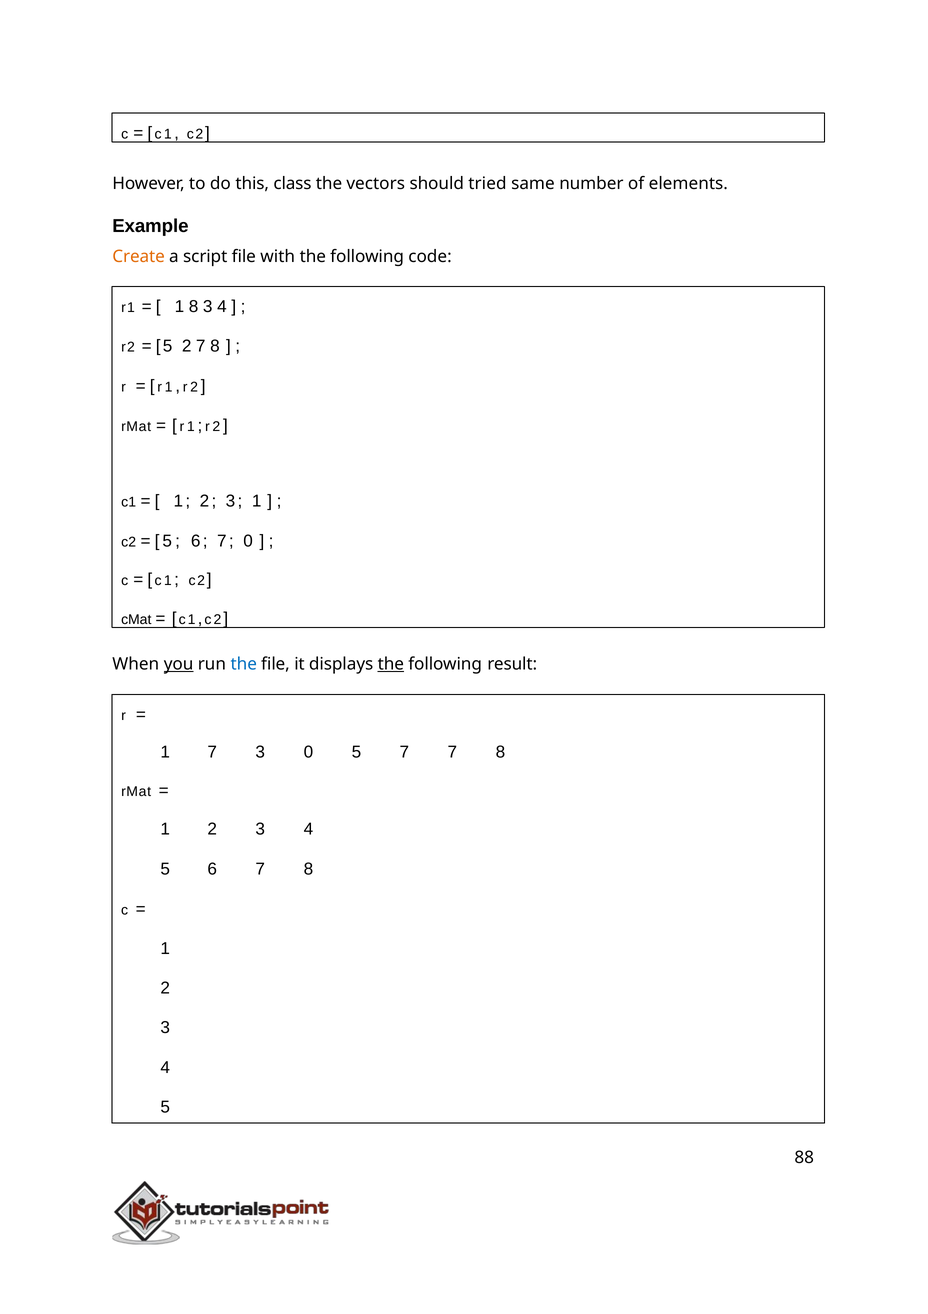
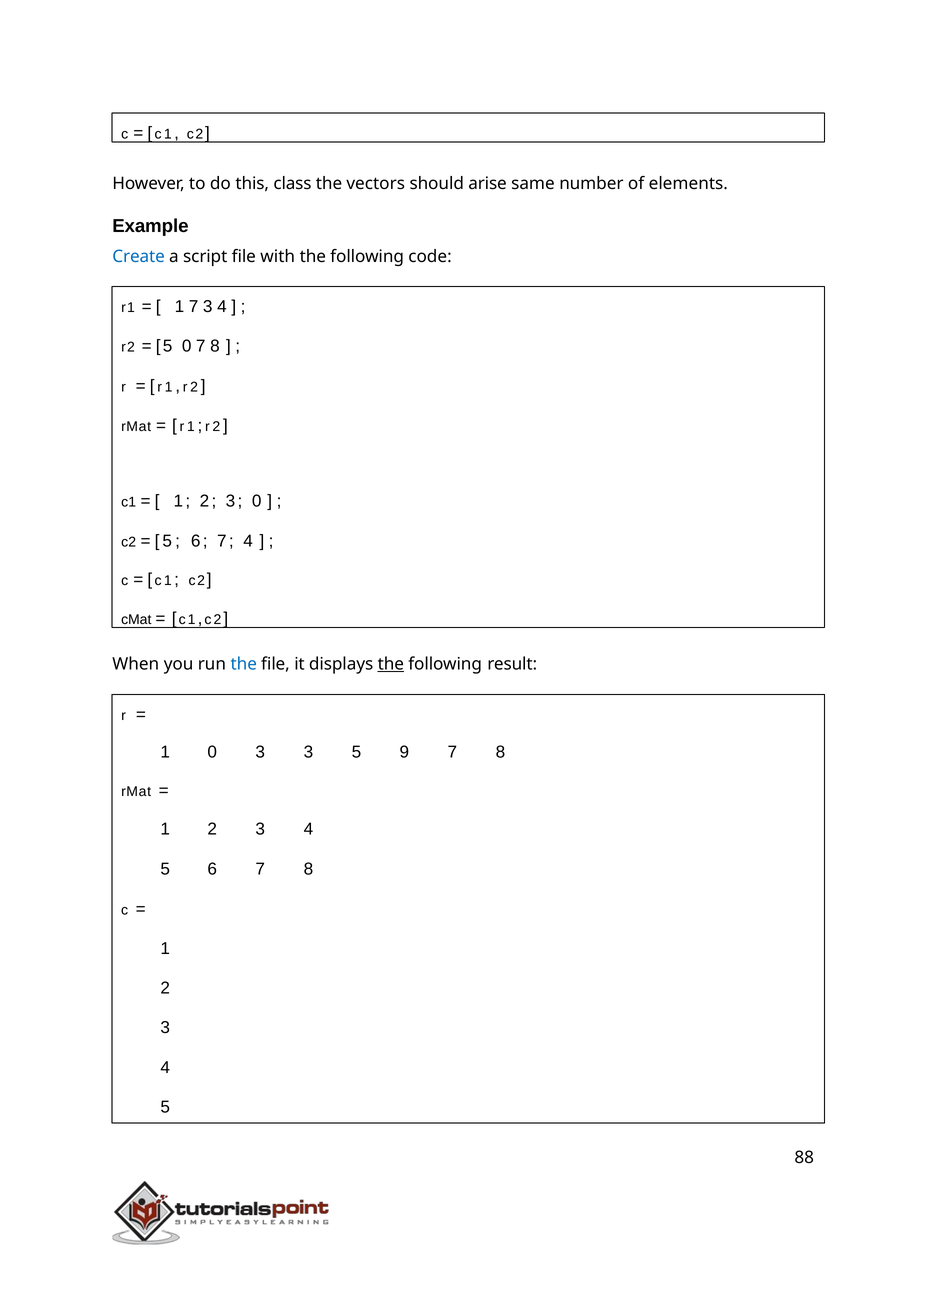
tried: tried -> arise (488, 183)
Create colour: orange -> blue (139, 257)
1 8: 8 -> 7 (194, 306)
5 2: 2 -> 0 (187, 346)
3 1: 1 -> 0 (257, 501)
7 0: 0 -> 4 (248, 541)
you underline: present -> none (179, 664)
1 7: 7 -> 0 (212, 752)
3 0: 0 -> 3 (309, 752)
5 7: 7 -> 9 (404, 752)
